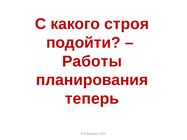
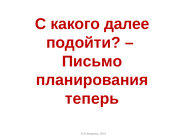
строя: строя -> далее (127, 24)
Работы: Работы -> Письмо (92, 61)
